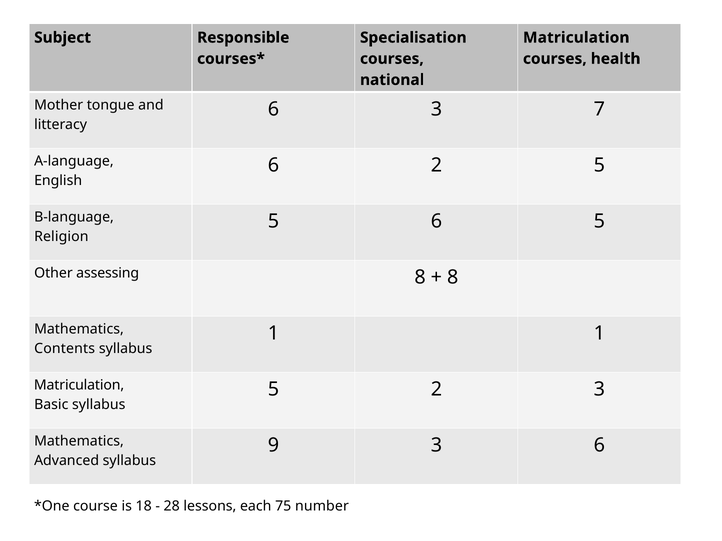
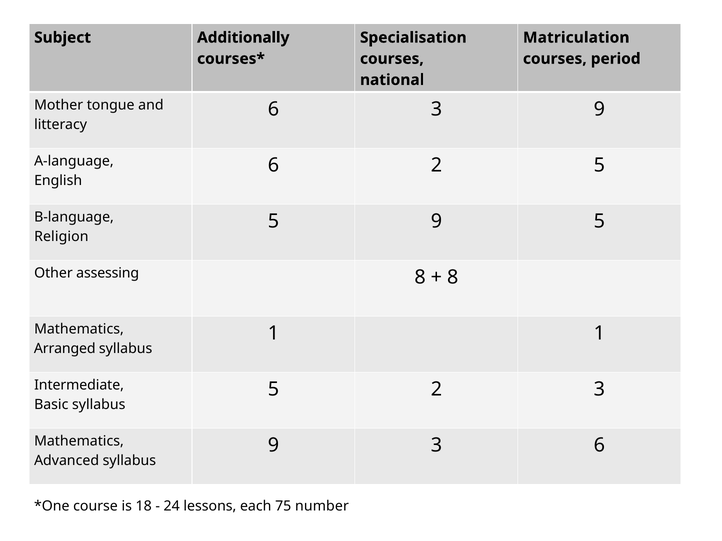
Responsible: Responsible -> Additionally (243, 38)
health: health -> period (616, 59)
3 7: 7 -> 9 (599, 109)
5 6: 6 -> 9 (436, 221)
Contents: Contents -> Arranged (65, 349)
Matriculation: Matriculation -> Intermediate (79, 385)
28: 28 -> 24 (172, 507)
